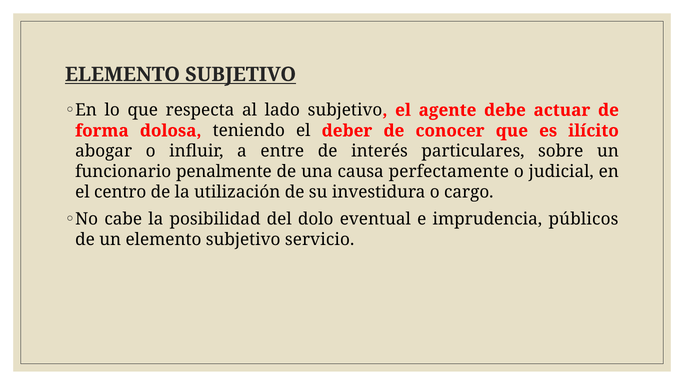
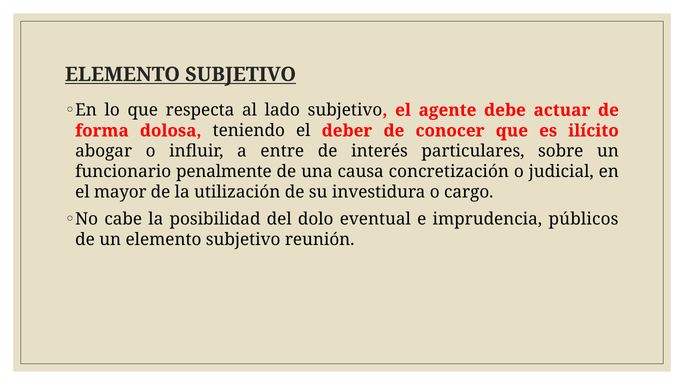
perfectamente: perfectamente -> concretización (449, 172)
centro: centro -> mayor (120, 192)
servicio: servicio -> reunión (320, 240)
